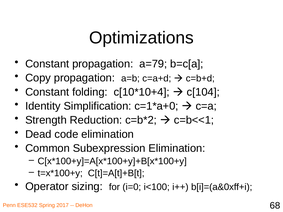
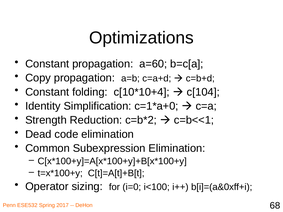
a=79: a=79 -> a=60 (153, 64)
